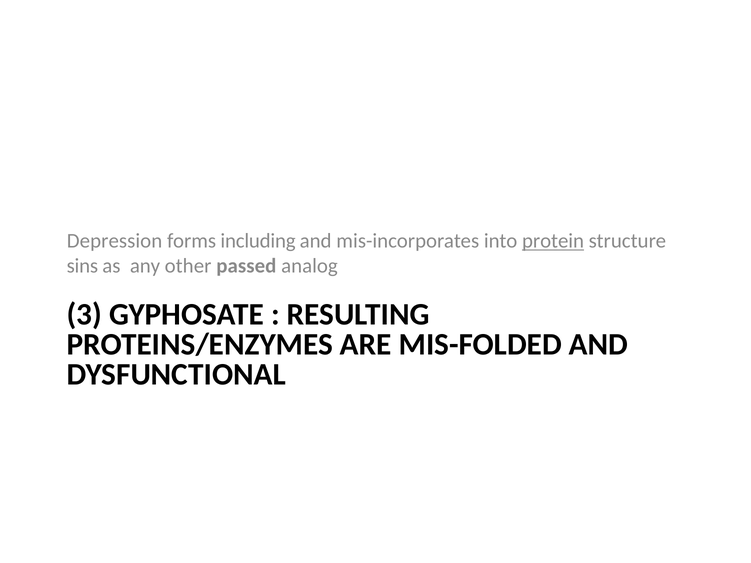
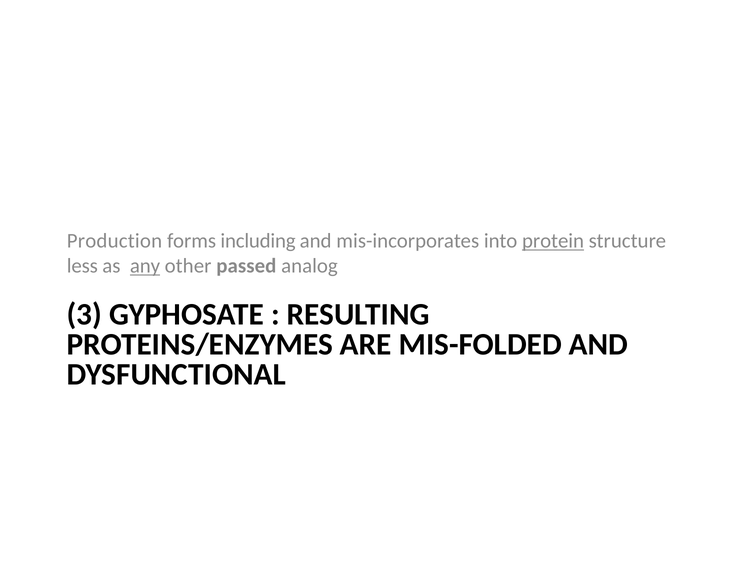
Depression: Depression -> Production (114, 241)
sins: sins -> less (82, 266)
any underline: none -> present (145, 266)
